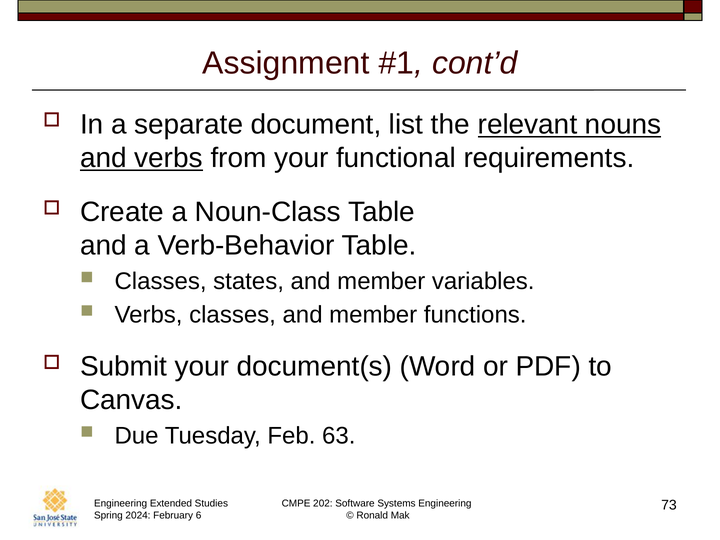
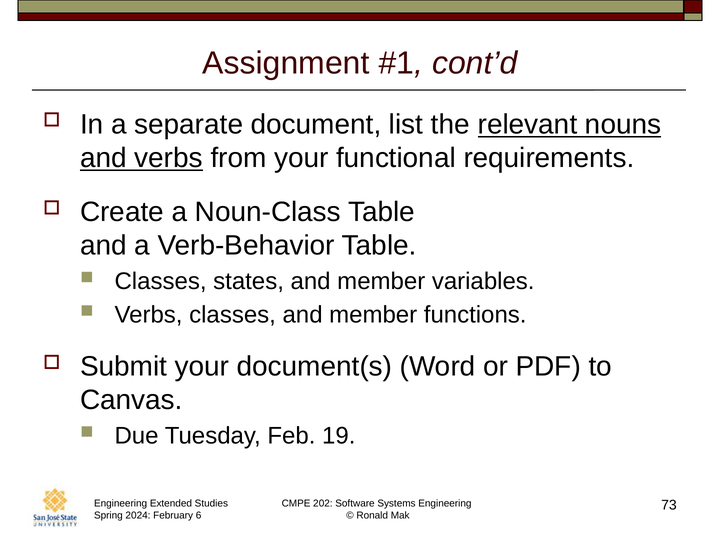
63: 63 -> 19 (339, 436)
